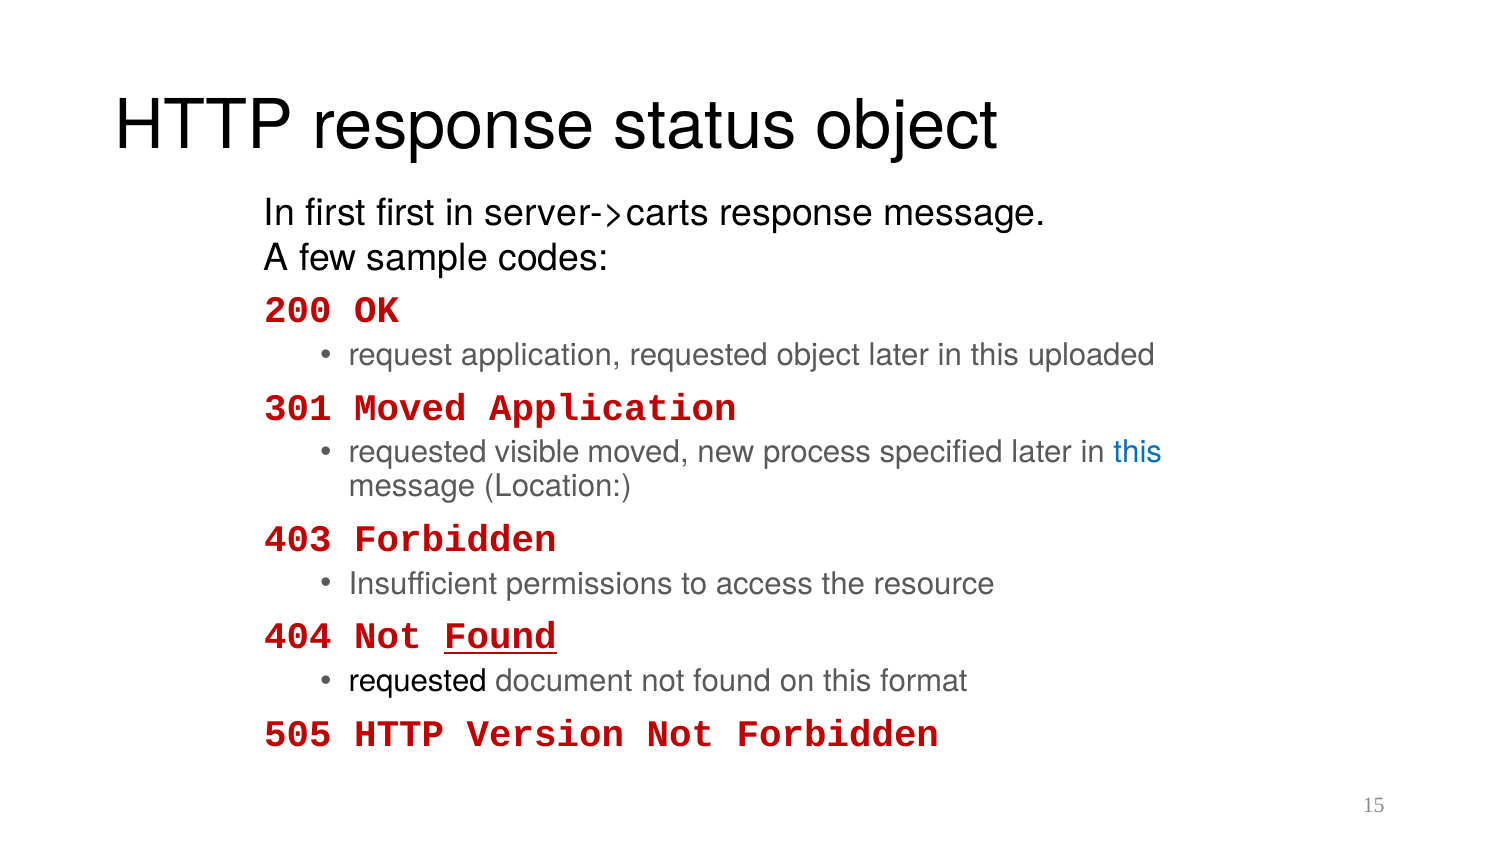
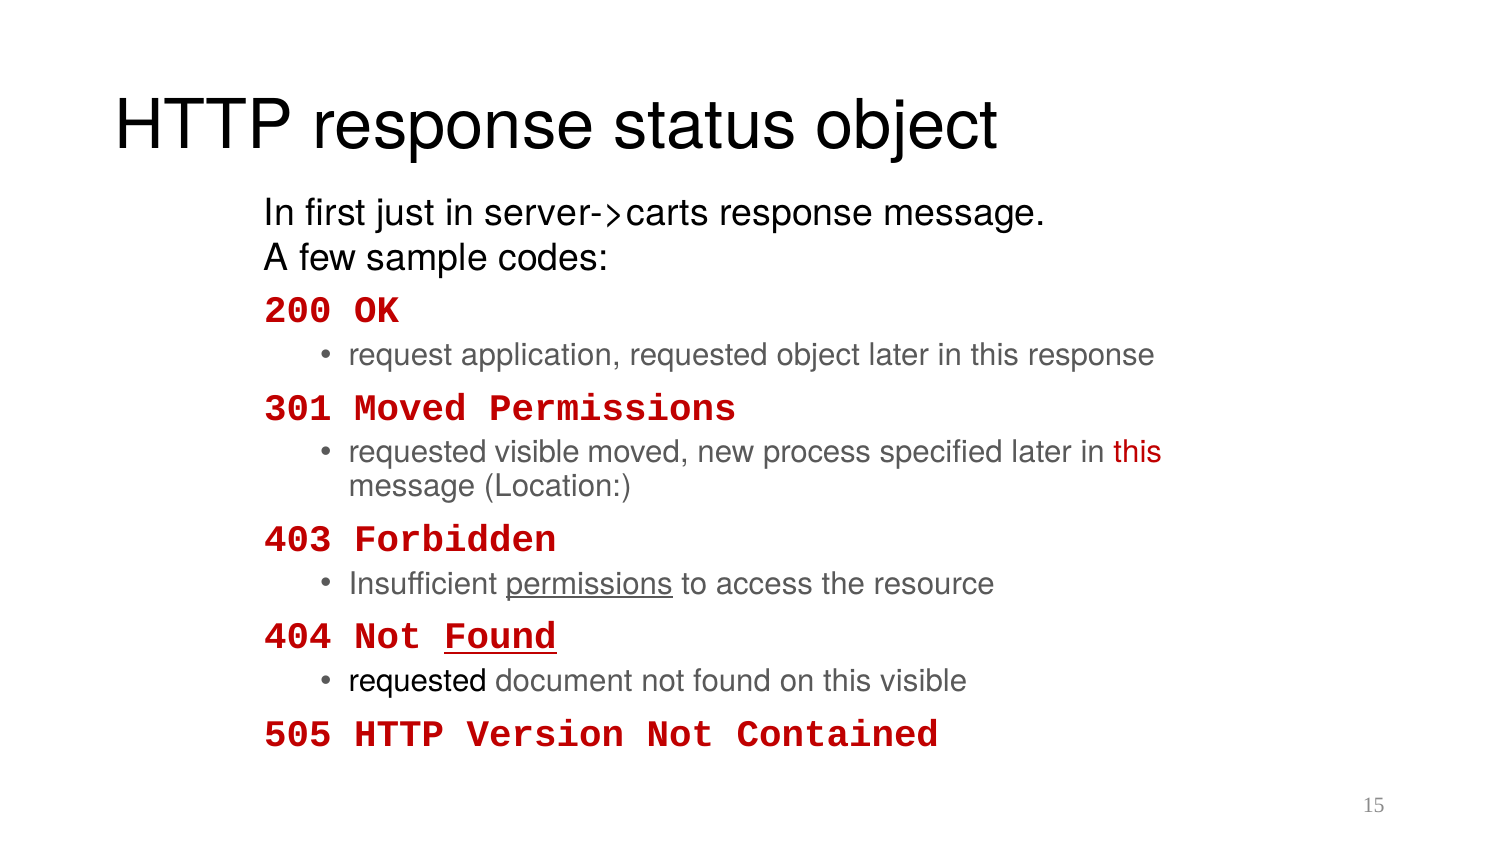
first first: first -> just (405, 214)
this uploaded: uploaded -> response (1091, 355)
Moved Application: Application -> Permissions (613, 408)
this colour: blue -> red (1138, 453)
permissions underline: none -> present (589, 584)
this format: format -> visible (924, 682)
Not Forbidden: Forbidden -> Contained (838, 734)
